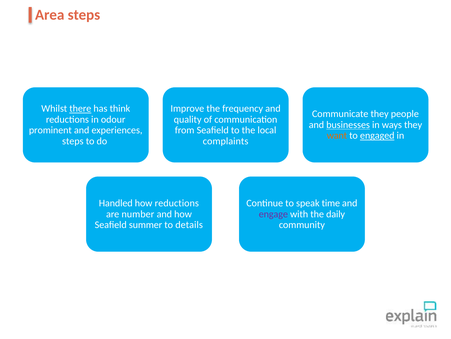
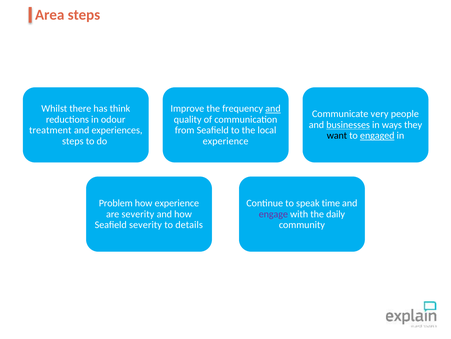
there underline: present -> none (80, 108)
and underline: none -> present (273, 108)
Communicate they: they -> very (380, 114)
prominent: prominent -> treatment (50, 130)
want colour: orange -> black (337, 135)
complaints: complaints -> experience (226, 141)
Handled: Handled -> Problem (116, 203)
how reductions: reductions -> experience (177, 203)
are number: number -> severity (138, 214)
Seafield summer: summer -> severity (146, 224)
